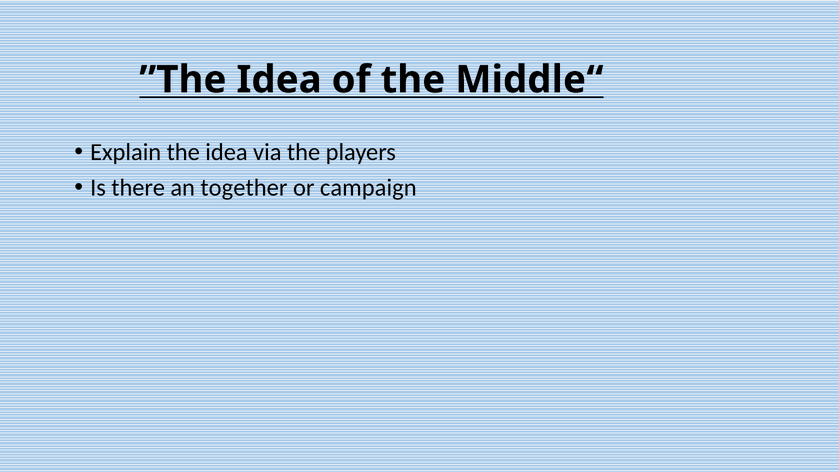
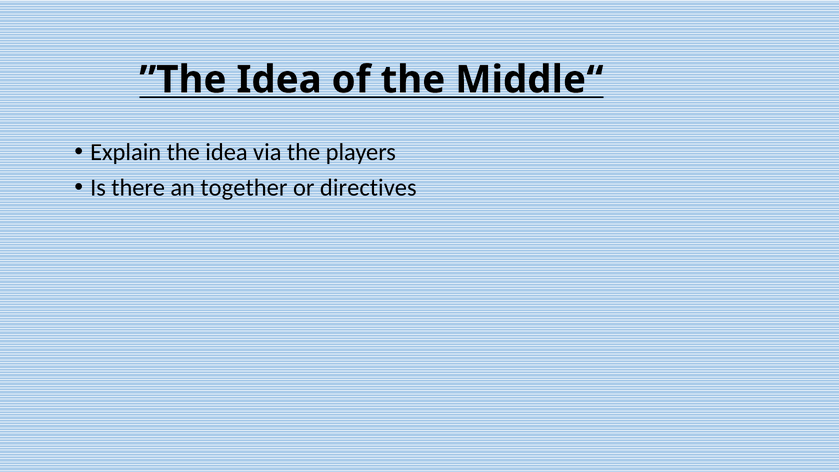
campaign: campaign -> directives (368, 187)
